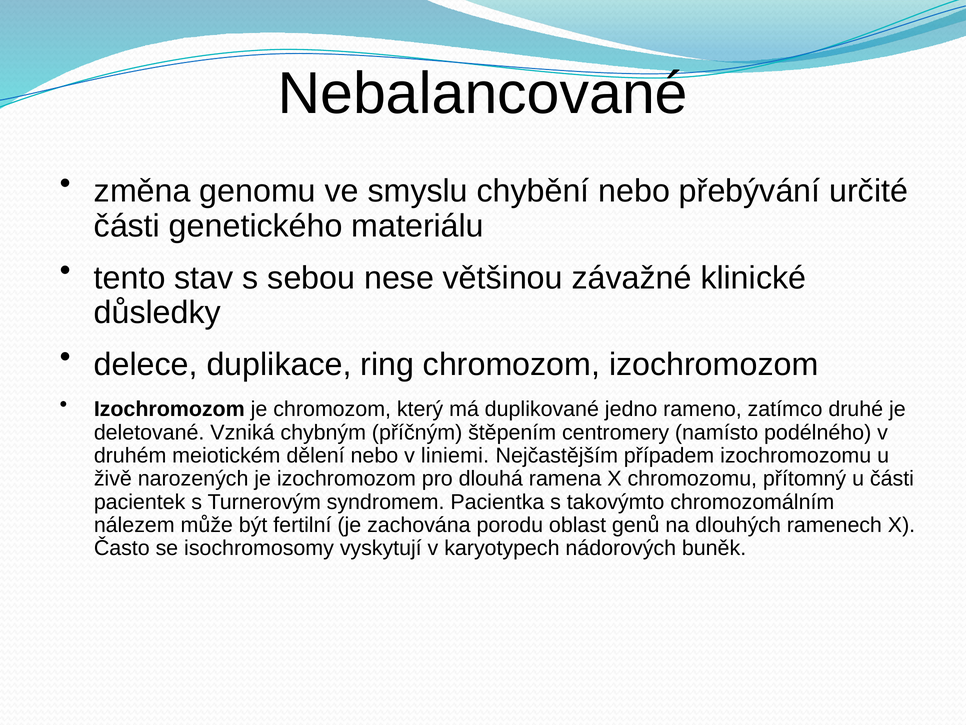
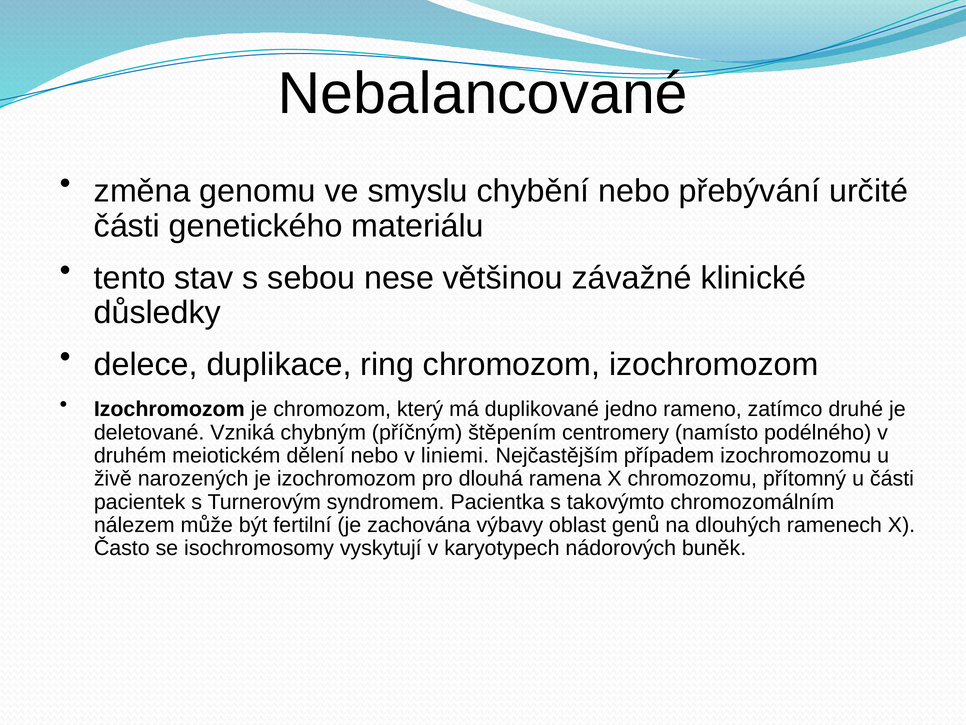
porodu: porodu -> výbavy (510, 525)
